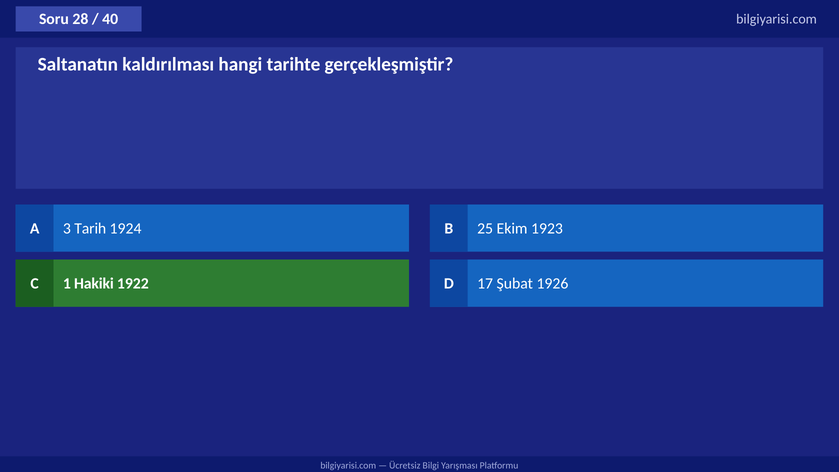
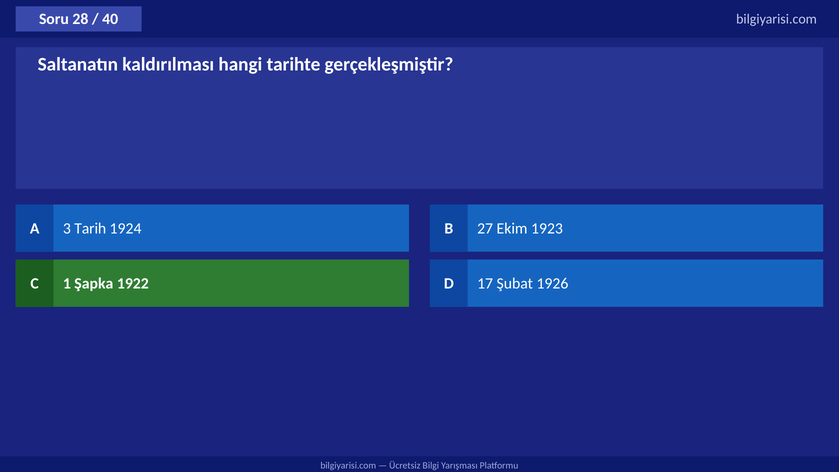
25: 25 -> 27 (485, 228)
Hakiki: Hakiki -> Şapka (94, 283)
